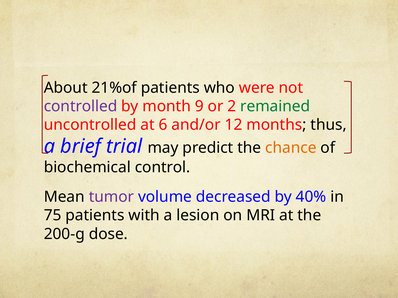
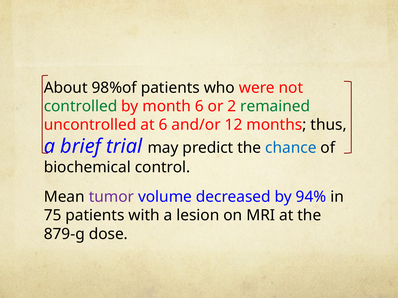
21%of: 21%of -> 98%of (114, 88)
controlled colour: purple -> green (81, 106)
month 9: 9 -> 6 (199, 106)
chance colour: orange -> blue (291, 148)
40%: 40% -> 94% (311, 197)
200-g: 200-g -> 879-g (64, 234)
